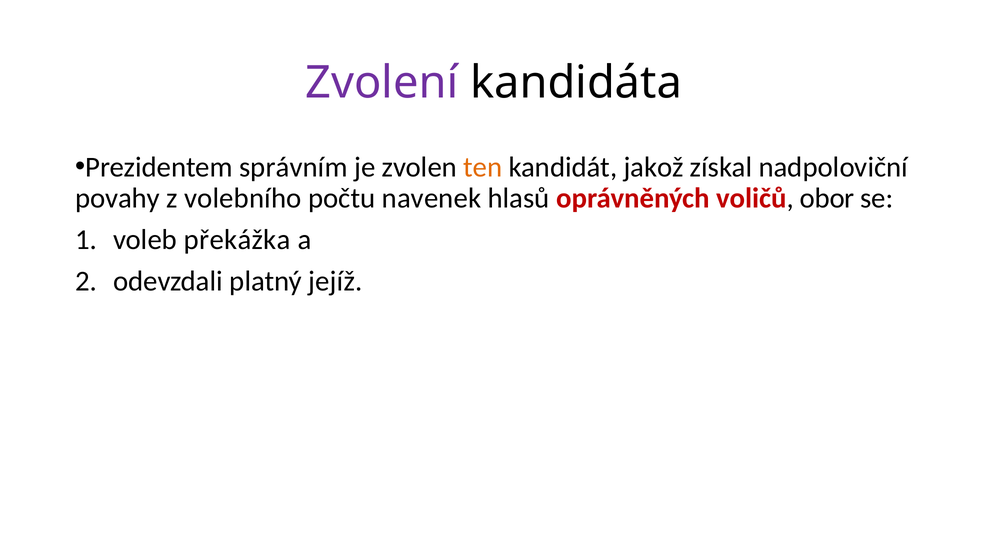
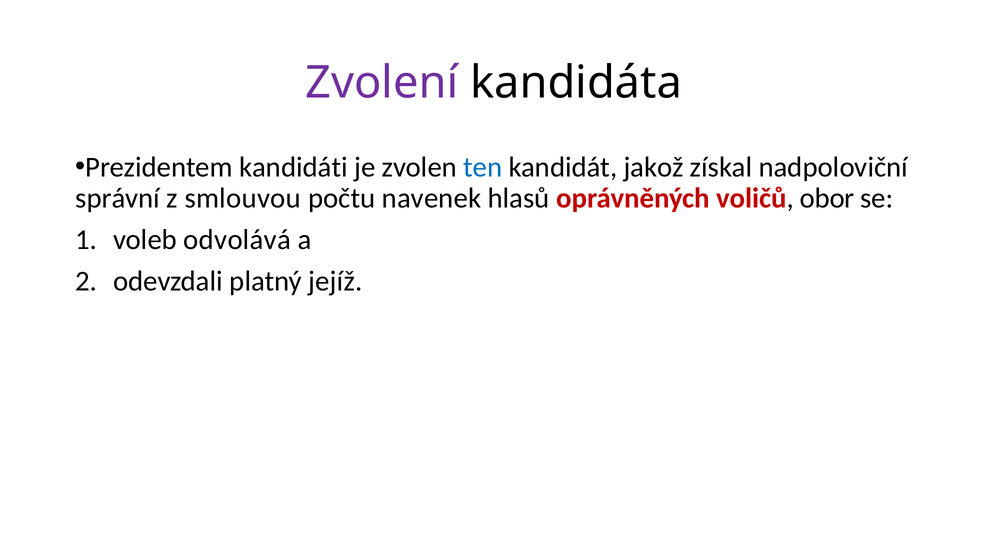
správním: správním -> kandidáti (293, 167)
ten colour: orange -> blue (483, 167)
povahy: povahy -> správní (118, 198)
volebního: volebního -> smlouvou (243, 198)
překážka: překážka -> odvolává (237, 240)
